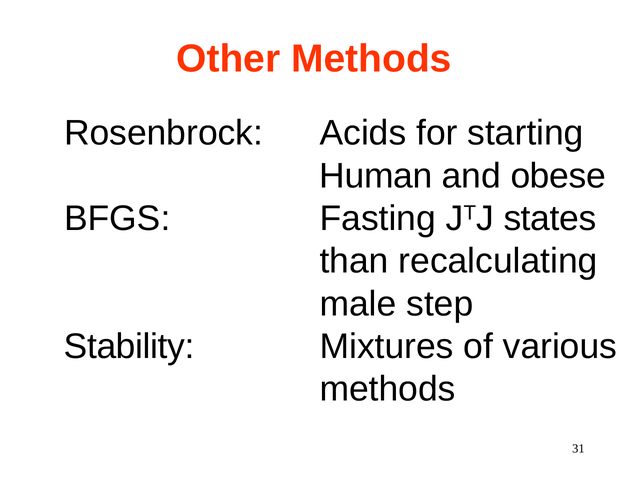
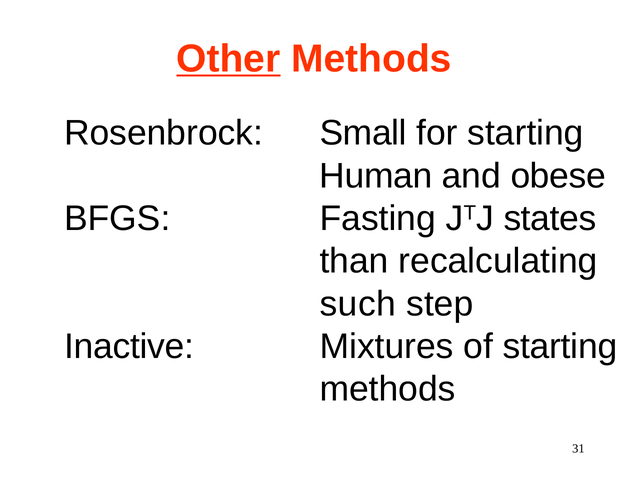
Other underline: none -> present (228, 59)
Acids: Acids -> Small (363, 133)
male: male -> such (358, 303)
Stability: Stability -> Inactive (129, 346)
of various: various -> starting (560, 346)
